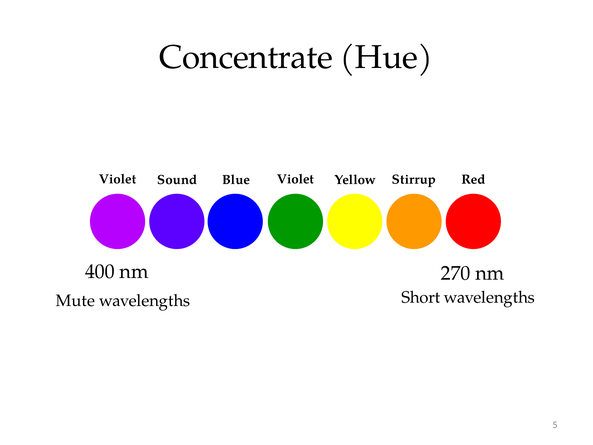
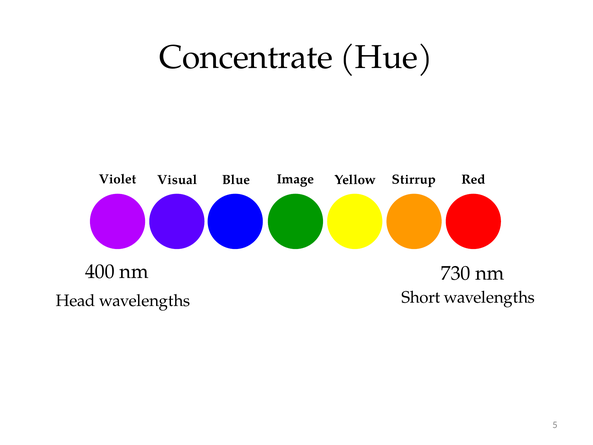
Sound: Sound -> Visual (177, 180)
Blue Violet: Violet -> Image (295, 179)
270: 270 -> 730 (456, 273)
Mute: Mute -> Head (76, 301)
